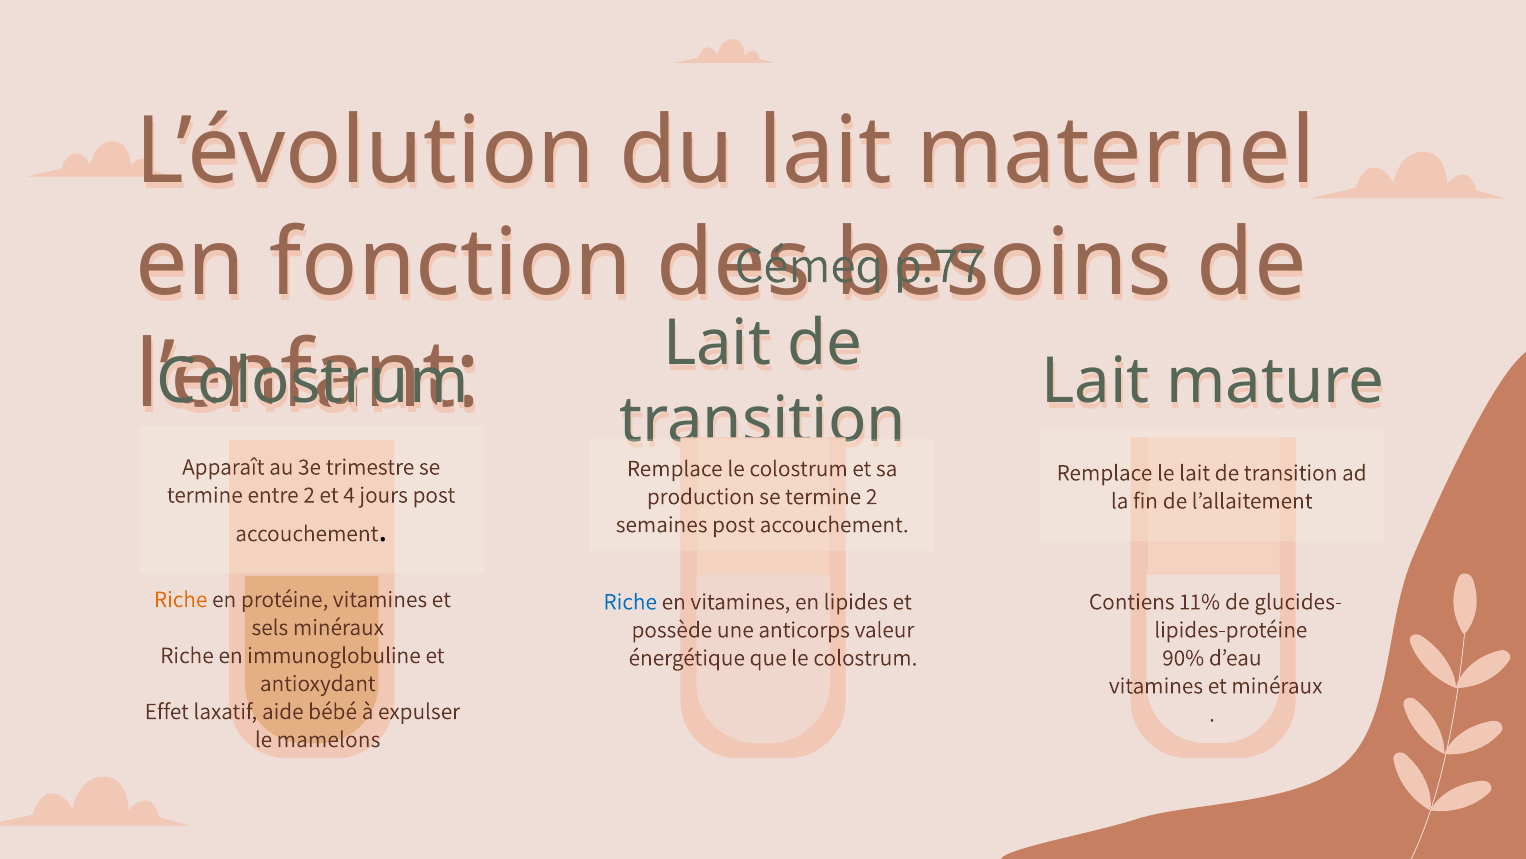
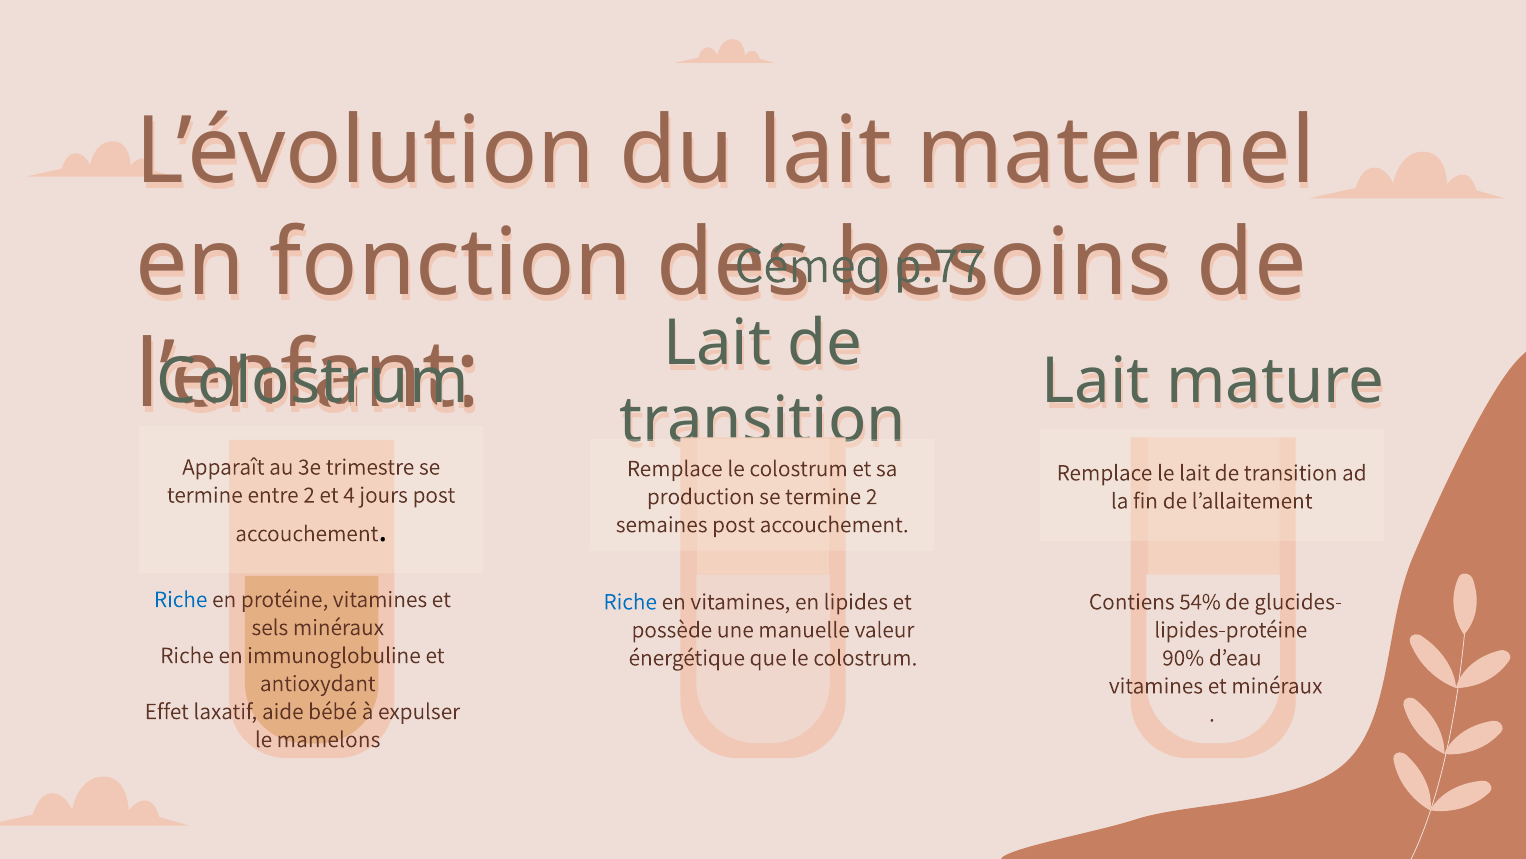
Riche colour: orange -> blue (181, 599)
11%: 11% -> 54% (1200, 601)
anticorps: anticorps -> manuelle (804, 629)
